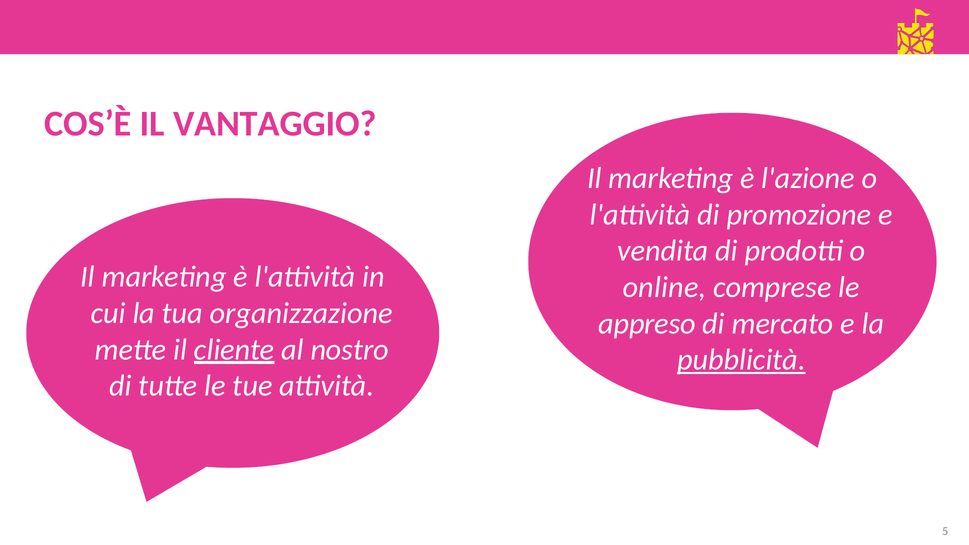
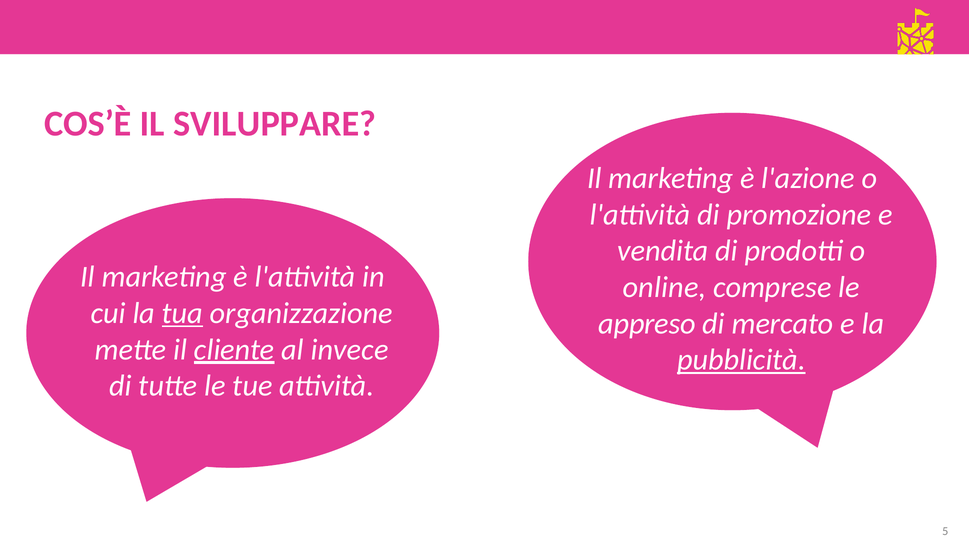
VANTAGGIO: VANTAGGIO -> SVILUPPARE (275, 124)
tua underline: none -> present (182, 313)
nostro: nostro -> invece (350, 350)
